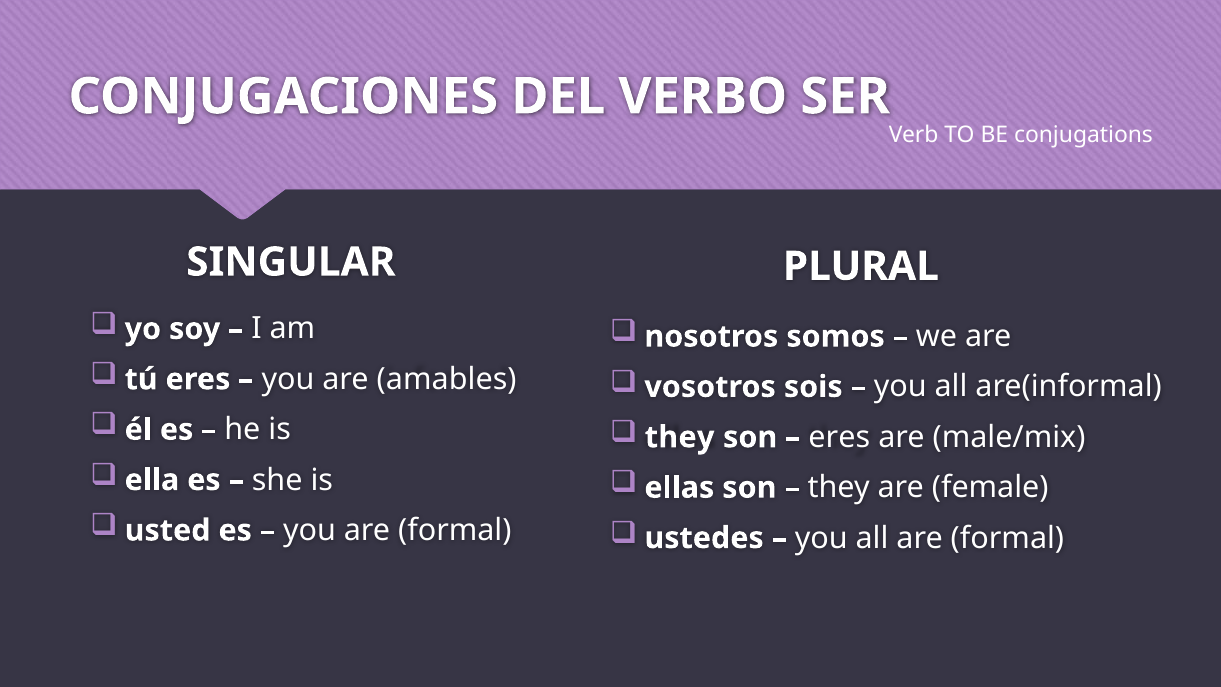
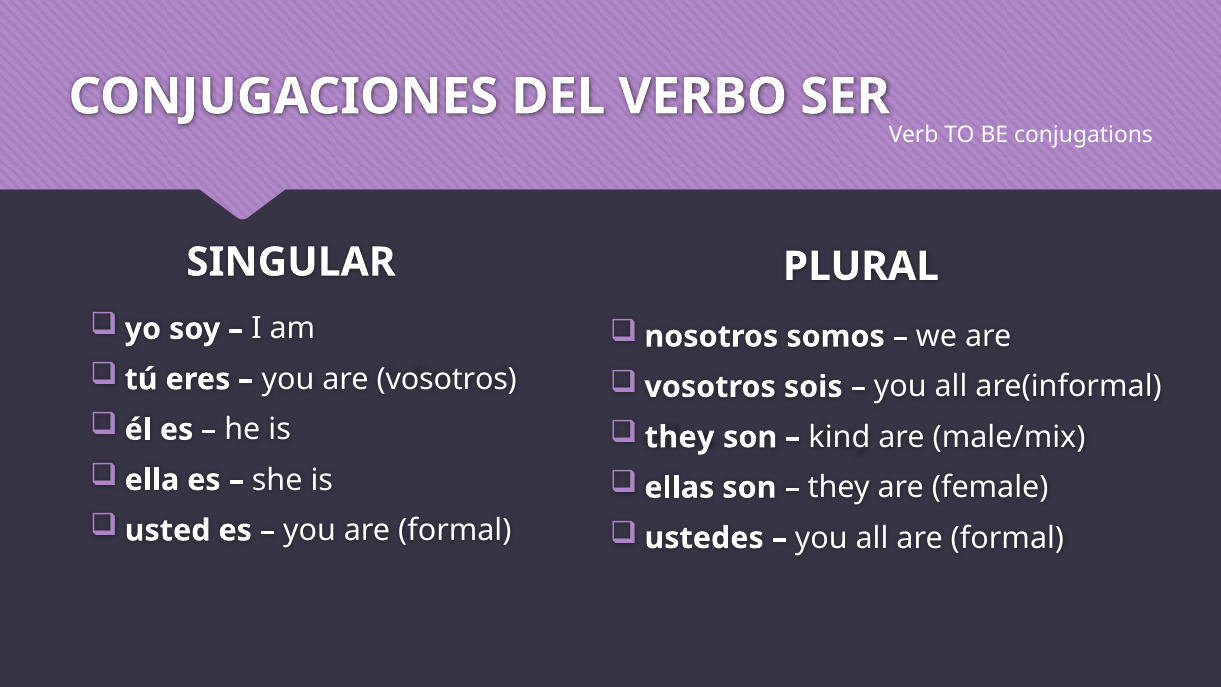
are amables: amables -> vosotros (447, 379)
eres: eres -> kind (839, 437)
